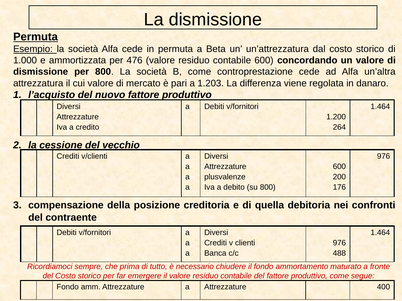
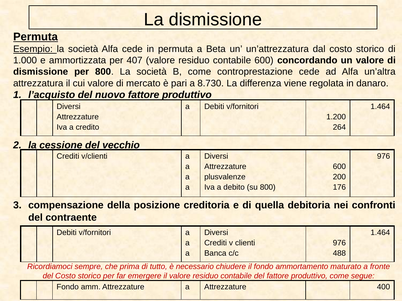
476: 476 -> 407 (135, 61)
1.203: 1.203 -> 8.730 (211, 83)
